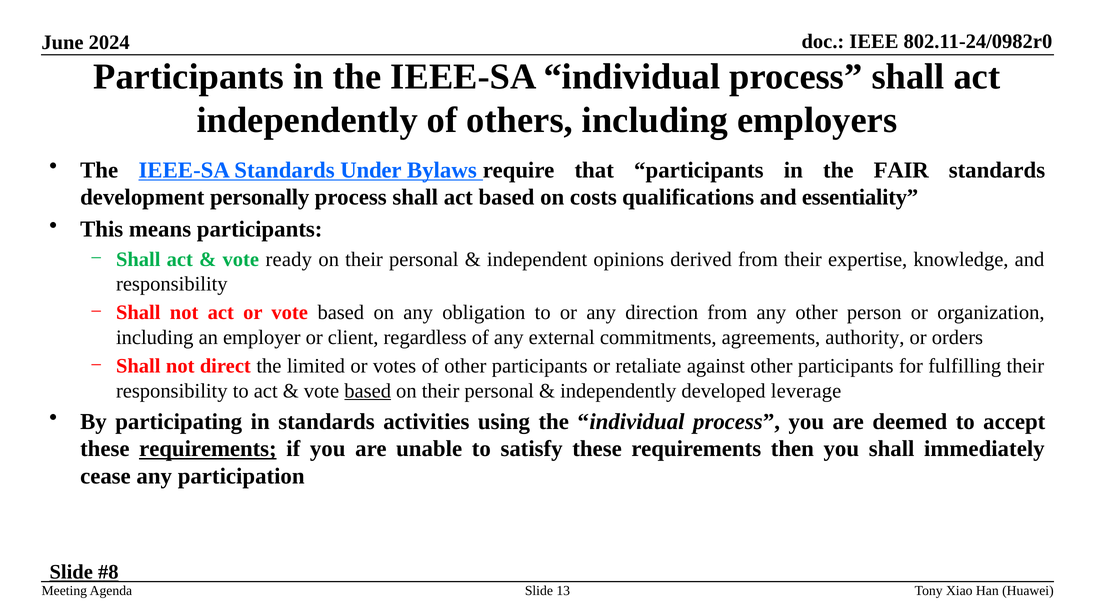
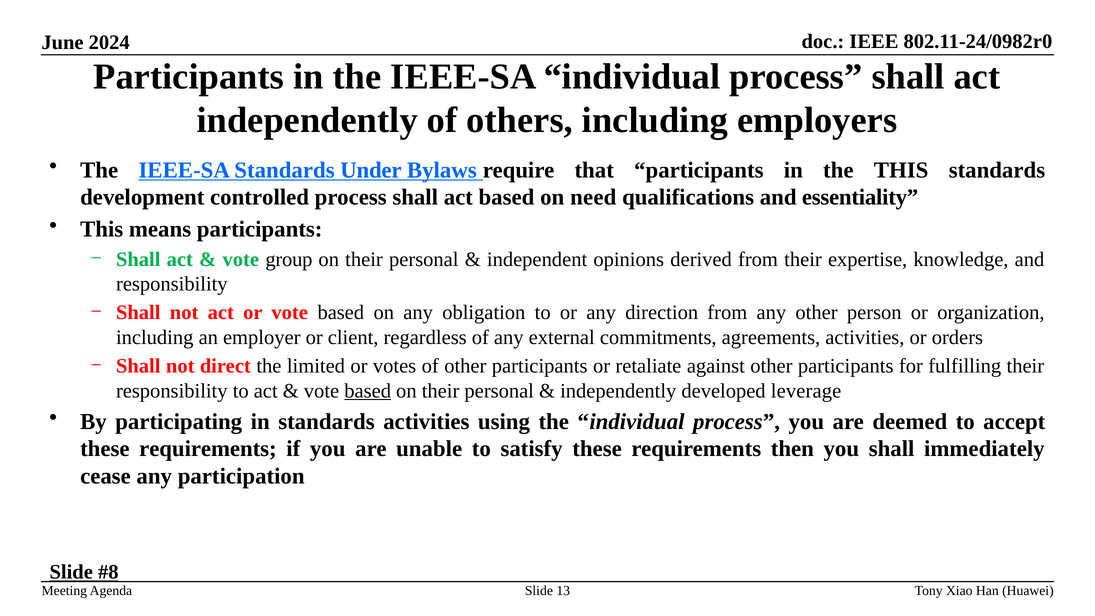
the FAIR: FAIR -> THIS (901, 170)
personally: personally -> controlled (260, 197)
costs: costs -> need (593, 197)
ready: ready -> group (289, 259)
agreements authority: authority -> activities (865, 337)
requirements underline: present -> none (208, 449)
